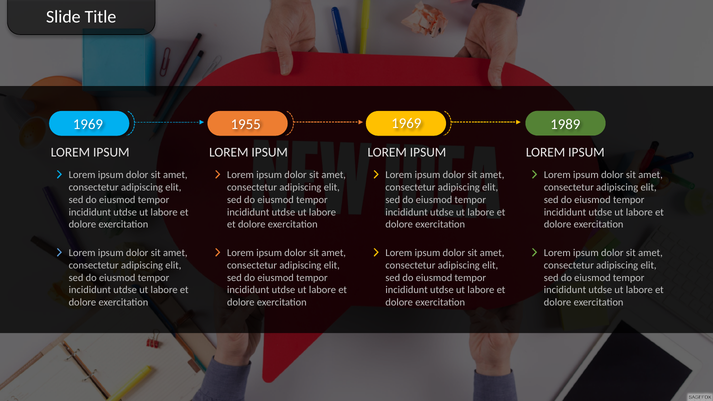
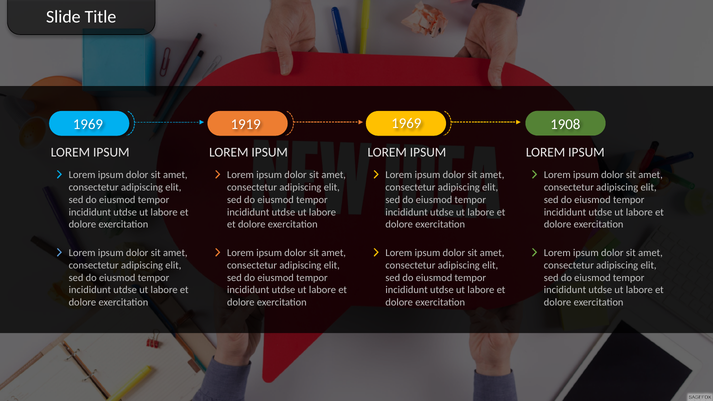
1955: 1955 -> 1919 (246, 124)
1989: 1989 -> 1908 (565, 124)
